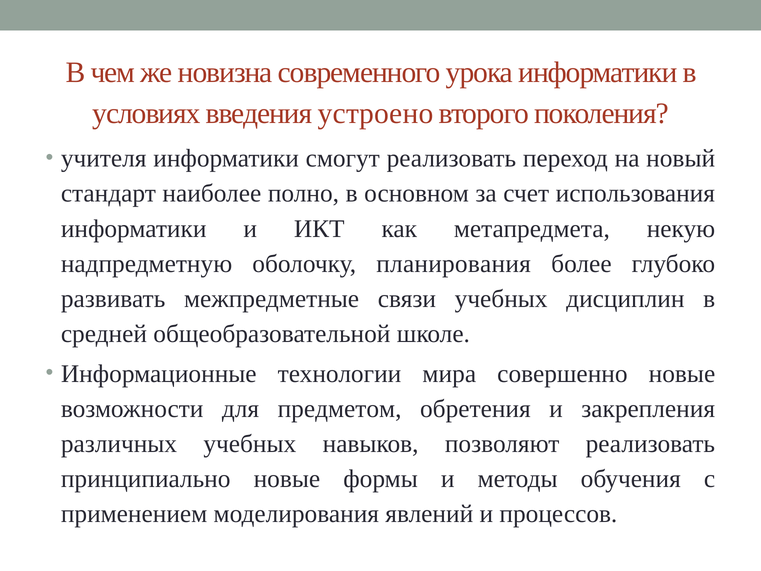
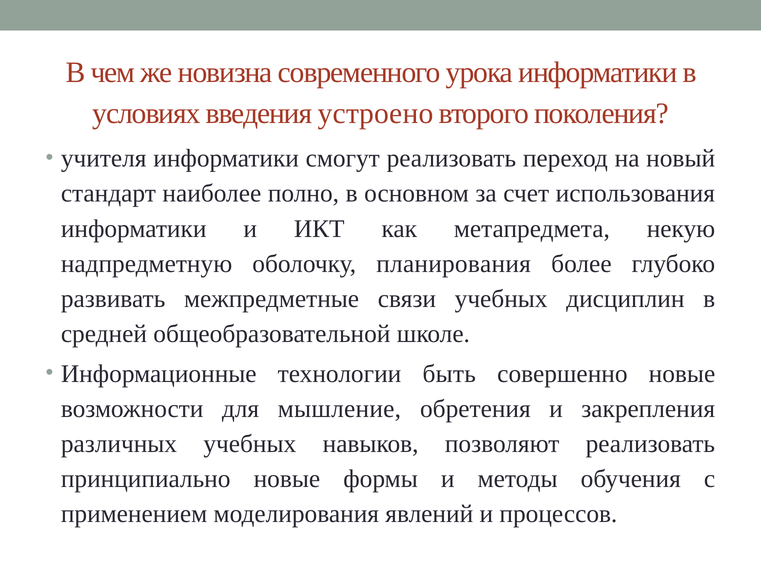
мира: мира -> быть (449, 374)
предметом: предметом -> мышление (339, 409)
